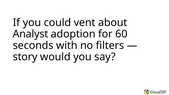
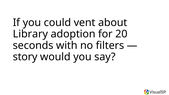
Analyst: Analyst -> Library (30, 34)
60: 60 -> 20 (121, 34)
